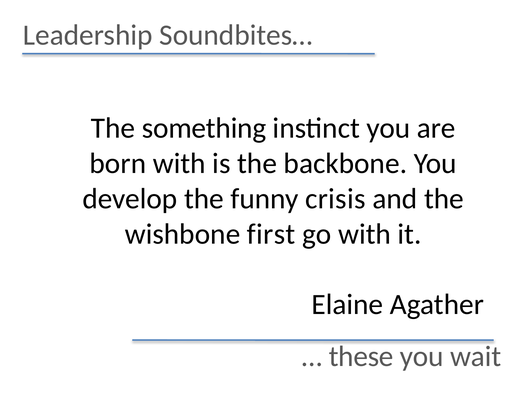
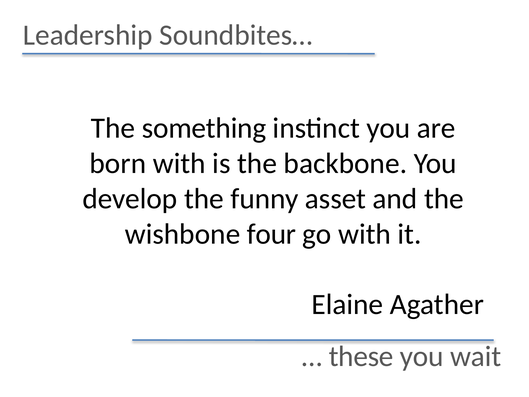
crisis: crisis -> asset (336, 199)
first: first -> four (271, 234)
